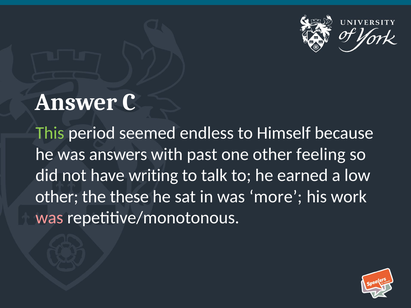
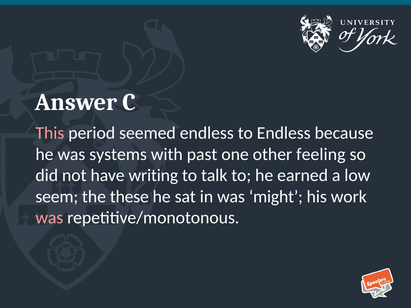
This colour: light green -> pink (50, 133)
to Himself: Himself -> Endless (284, 133)
answers: answers -> systems (118, 155)
other: other -> seem (57, 197)
more: more -> might (276, 197)
